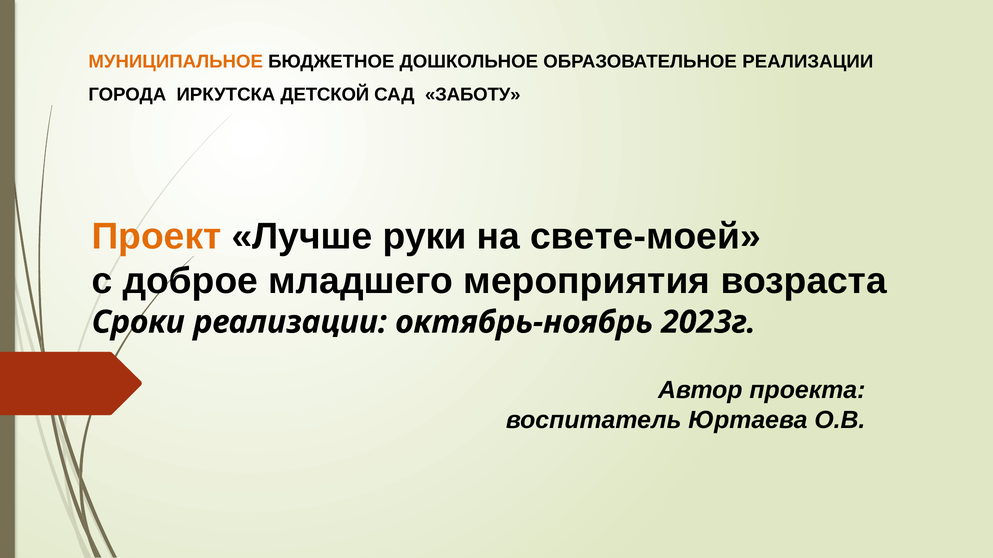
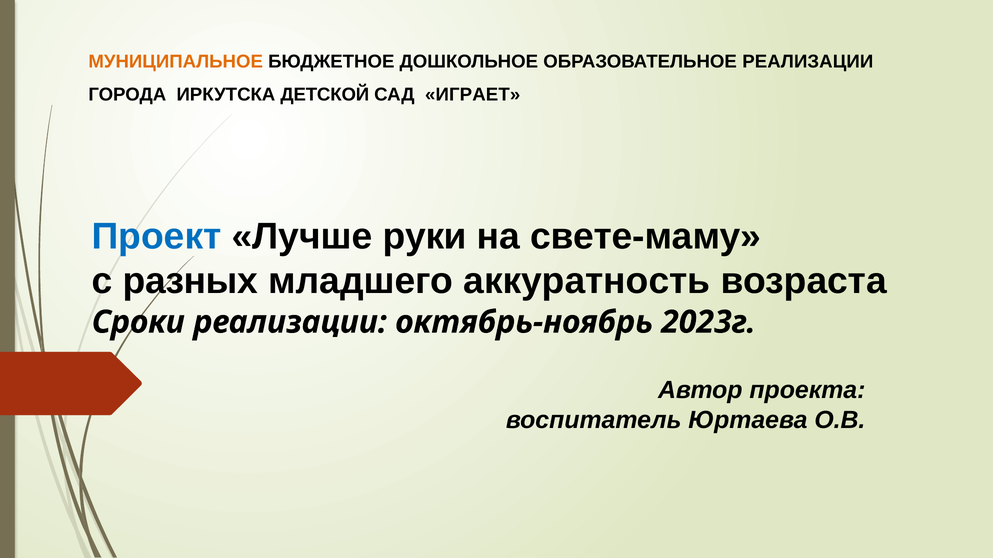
ЗАБОТУ: ЗАБОТУ -> ИГРАЕТ (473, 95)
Проект colour: orange -> blue (156, 237)
свете-моей: свете-моей -> свете-маму (646, 237)
доброе: доброе -> разных (190, 281)
мероприятия: мероприятия -> аккуратность (587, 281)
